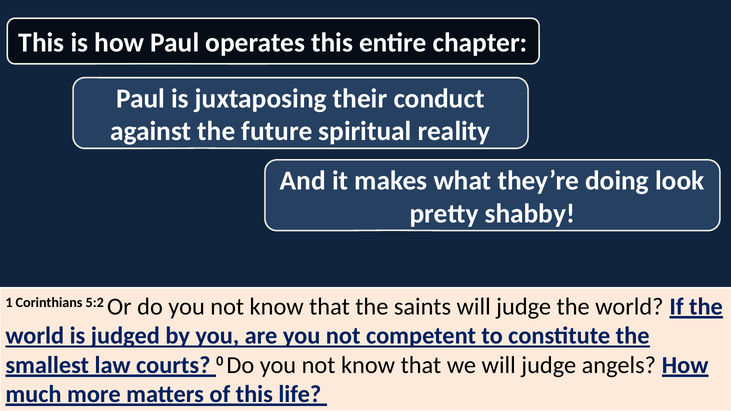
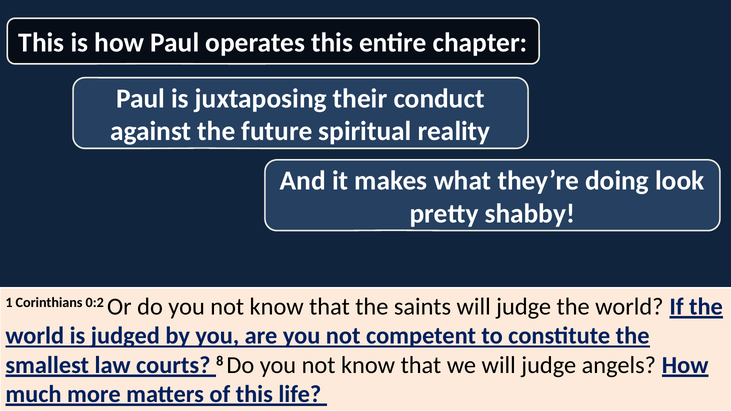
5:2: 5:2 -> 0:2 (95, 303)
0: 0 -> 8 (220, 361)
